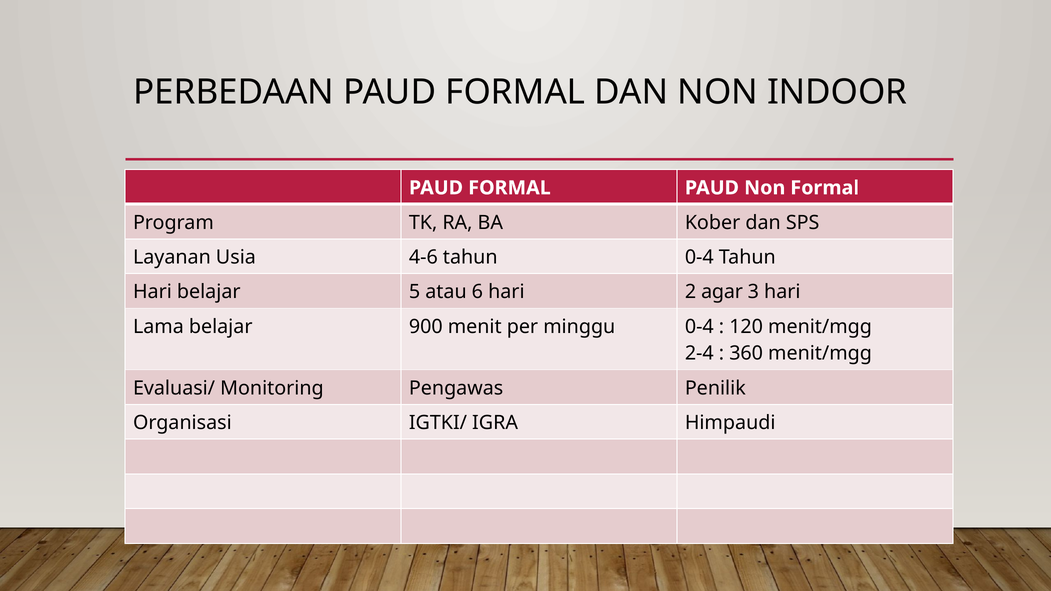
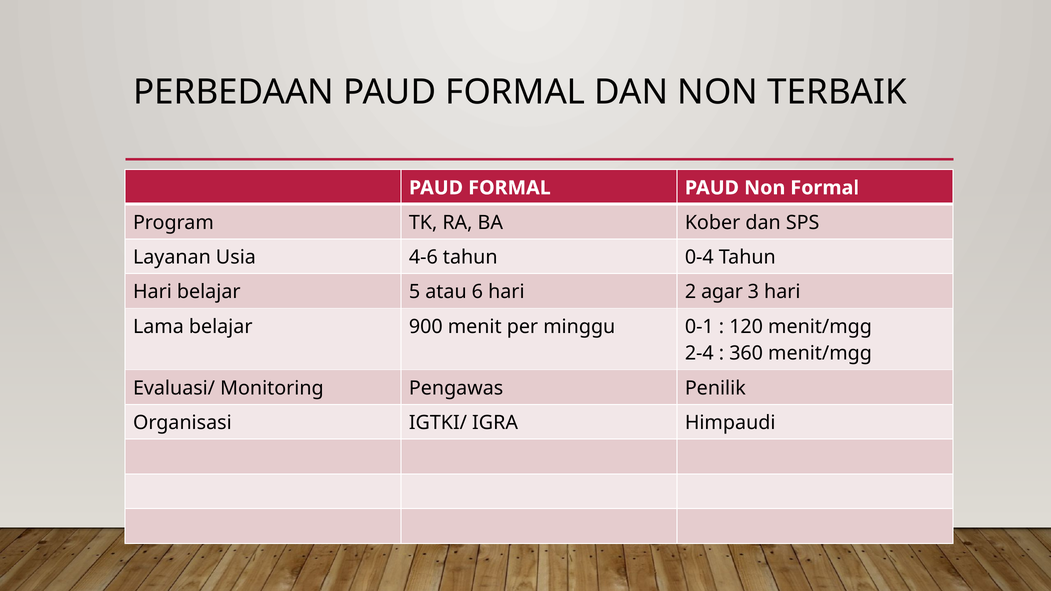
INDOOR: INDOOR -> TERBAIK (837, 92)
minggu 0-4: 0-4 -> 0-1 (699, 327)
